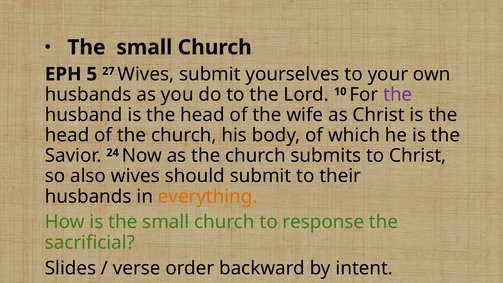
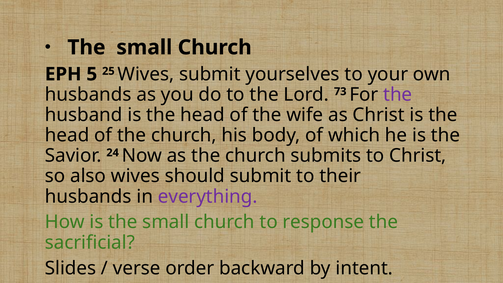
27: 27 -> 25 (108, 71)
10: 10 -> 73 (340, 91)
everything colour: orange -> purple (208, 196)
